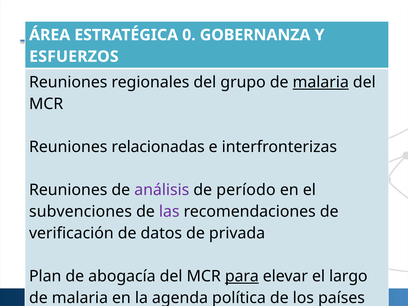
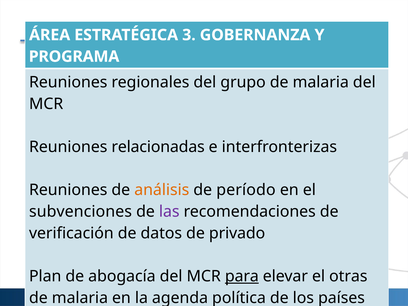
0: 0 -> 3 (189, 35)
ESFUERZOS: ESFUERZOS -> PROGRAMA (74, 57)
malaria underline: present -> none (321, 82)
análisis colour: purple -> orange (162, 190)
privada: privada -> privado (237, 233)
largo: largo -> otras (348, 276)
